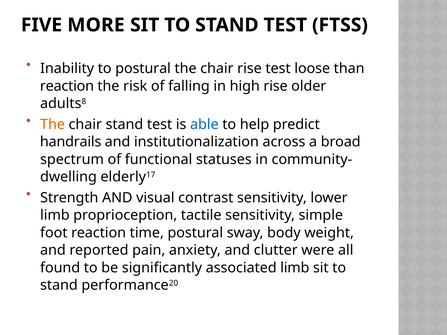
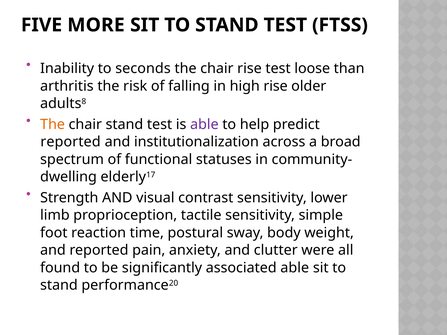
to postural: postural -> seconds (143, 69)
reaction: reaction -> arthritis (67, 86)
able colour: blue -> purple (204, 125)
handrails: handrails -> reported (71, 142)
associated limb: limb -> able (295, 268)
